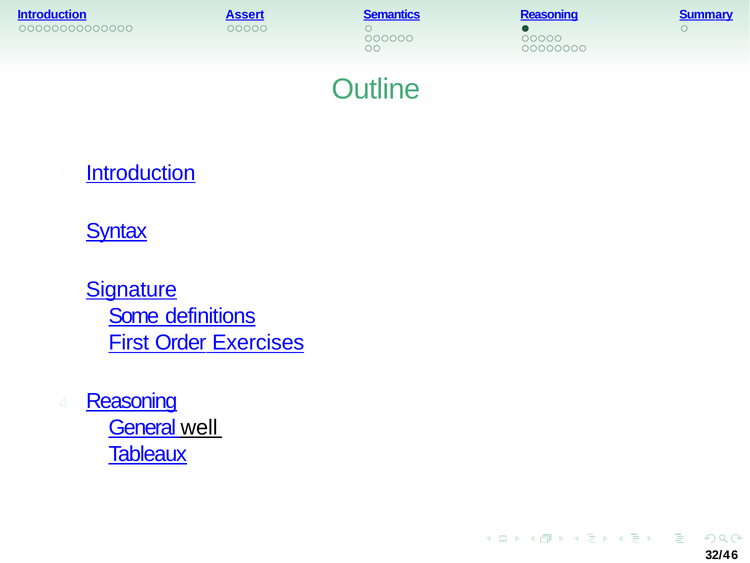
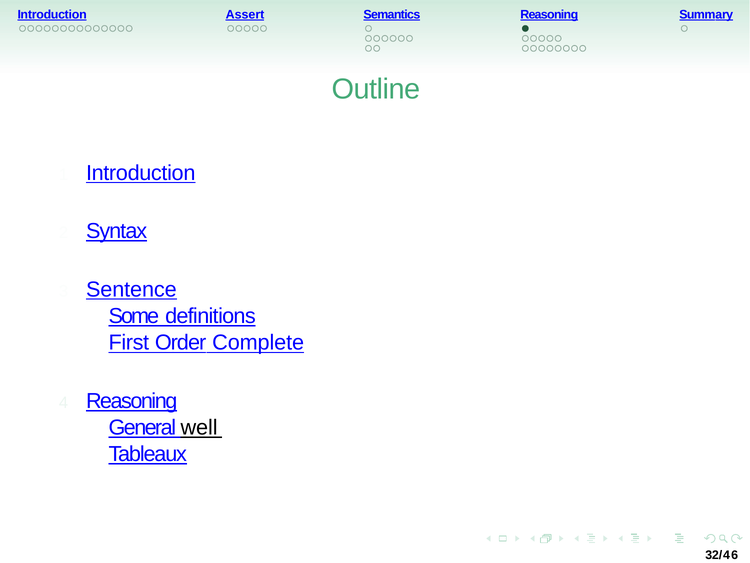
Signature: Signature -> Sentence (131, 289)
Exercises: Exercises -> Complete (258, 343)
